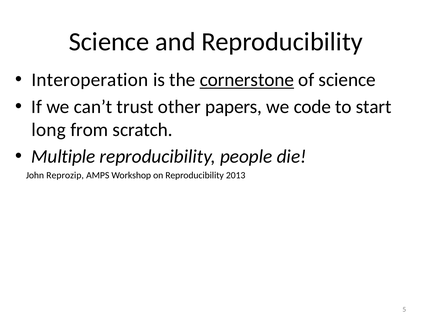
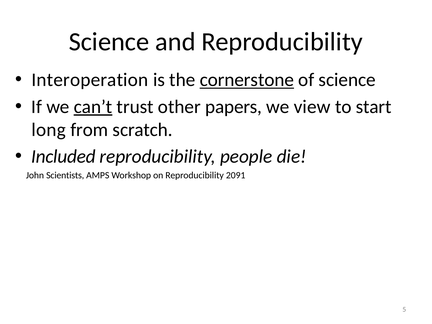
can’t underline: none -> present (93, 107)
code: code -> view (312, 107)
Multiple: Multiple -> Included (63, 157)
Reprozip: Reprozip -> Scientists (65, 175)
2013: 2013 -> 2091 (236, 175)
